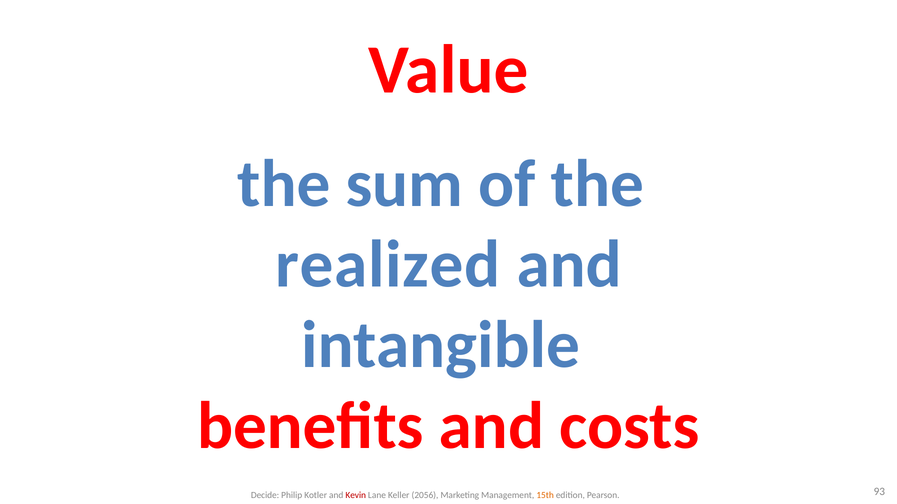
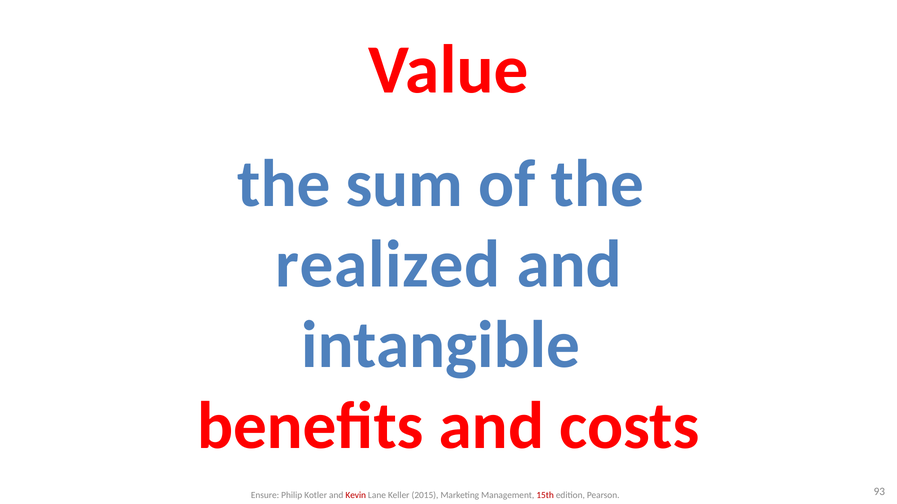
Decide: Decide -> Ensure (265, 496)
2056: 2056 -> 2015 (425, 496)
15th colour: orange -> red (545, 496)
